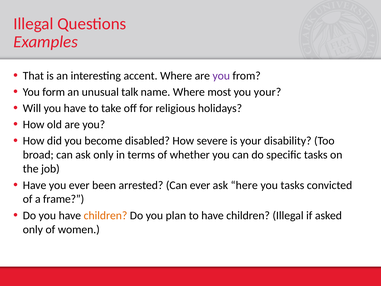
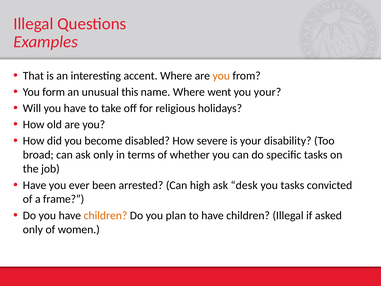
you colour: purple -> orange (221, 76)
talk: talk -> this (130, 92)
most: most -> went (219, 92)
Can ever: ever -> high (200, 185)
here: here -> desk (244, 185)
